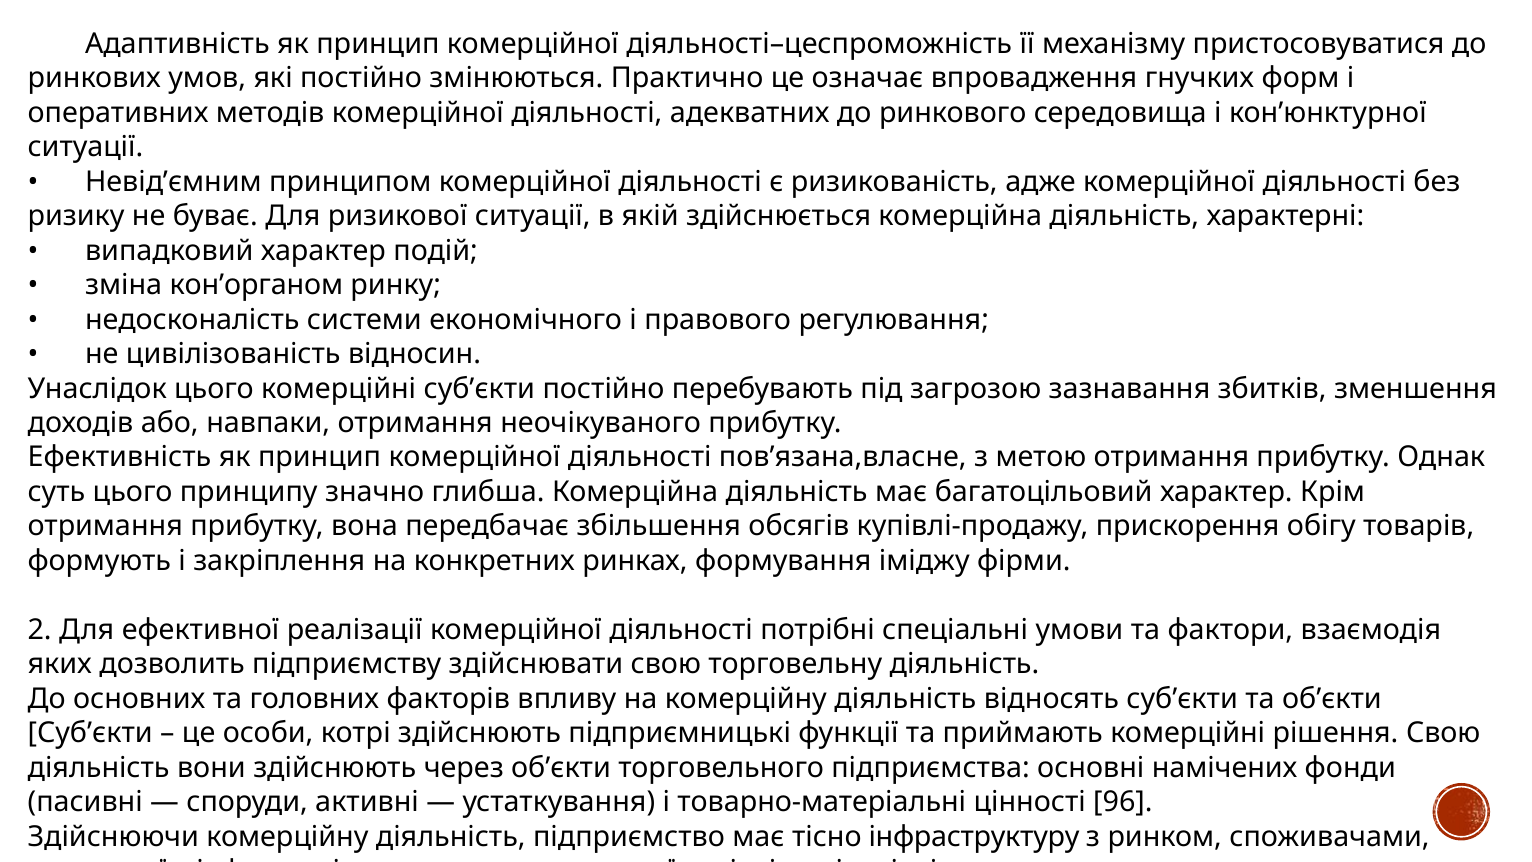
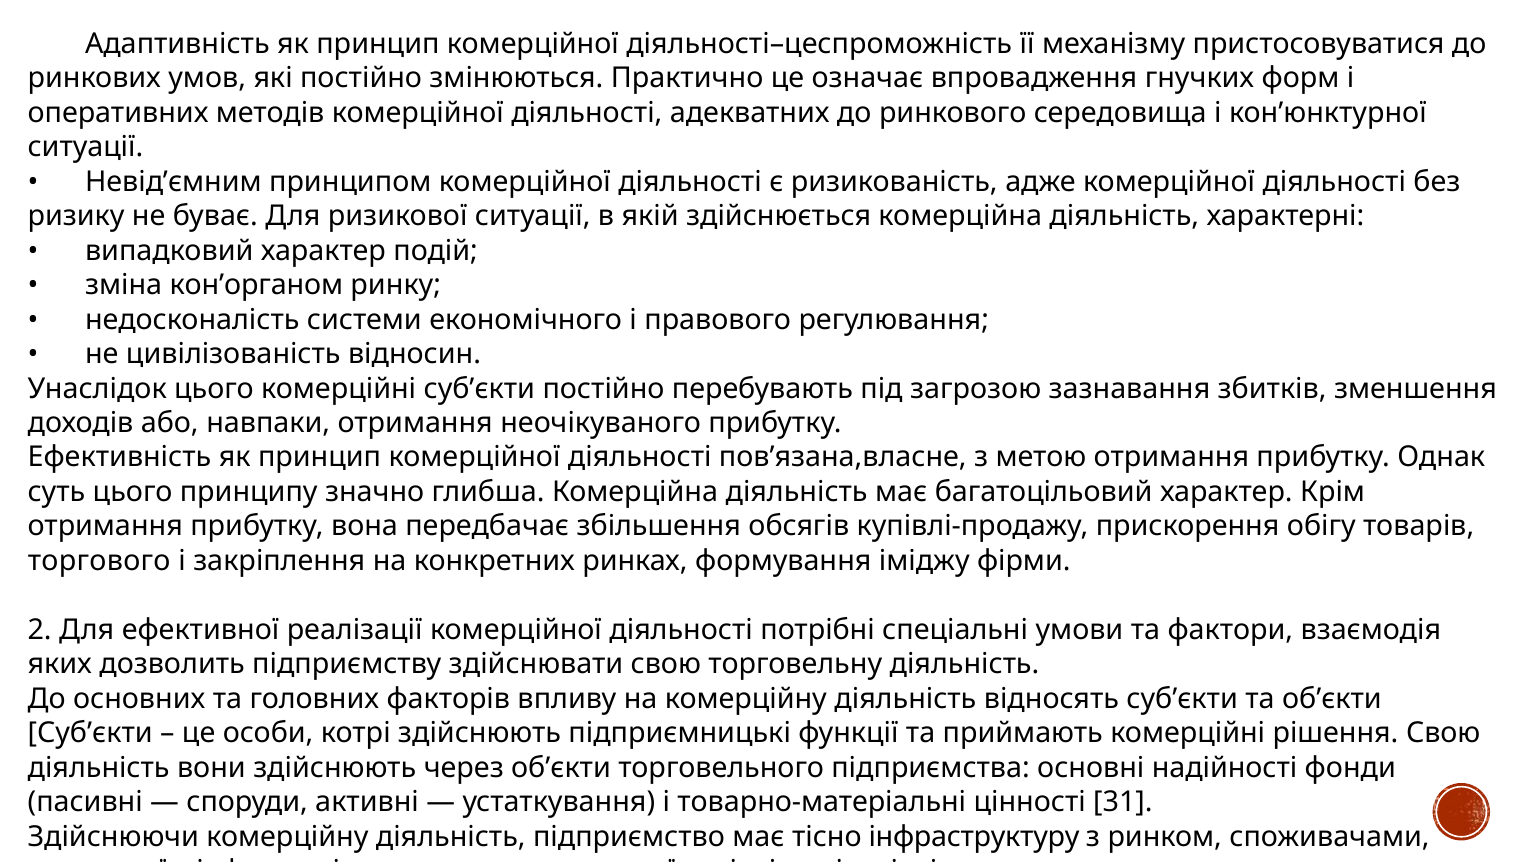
формують: формують -> торгового (99, 561)
намічених: намічених -> надійності (1225, 768)
96: 96 -> 31 (1123, 802)
